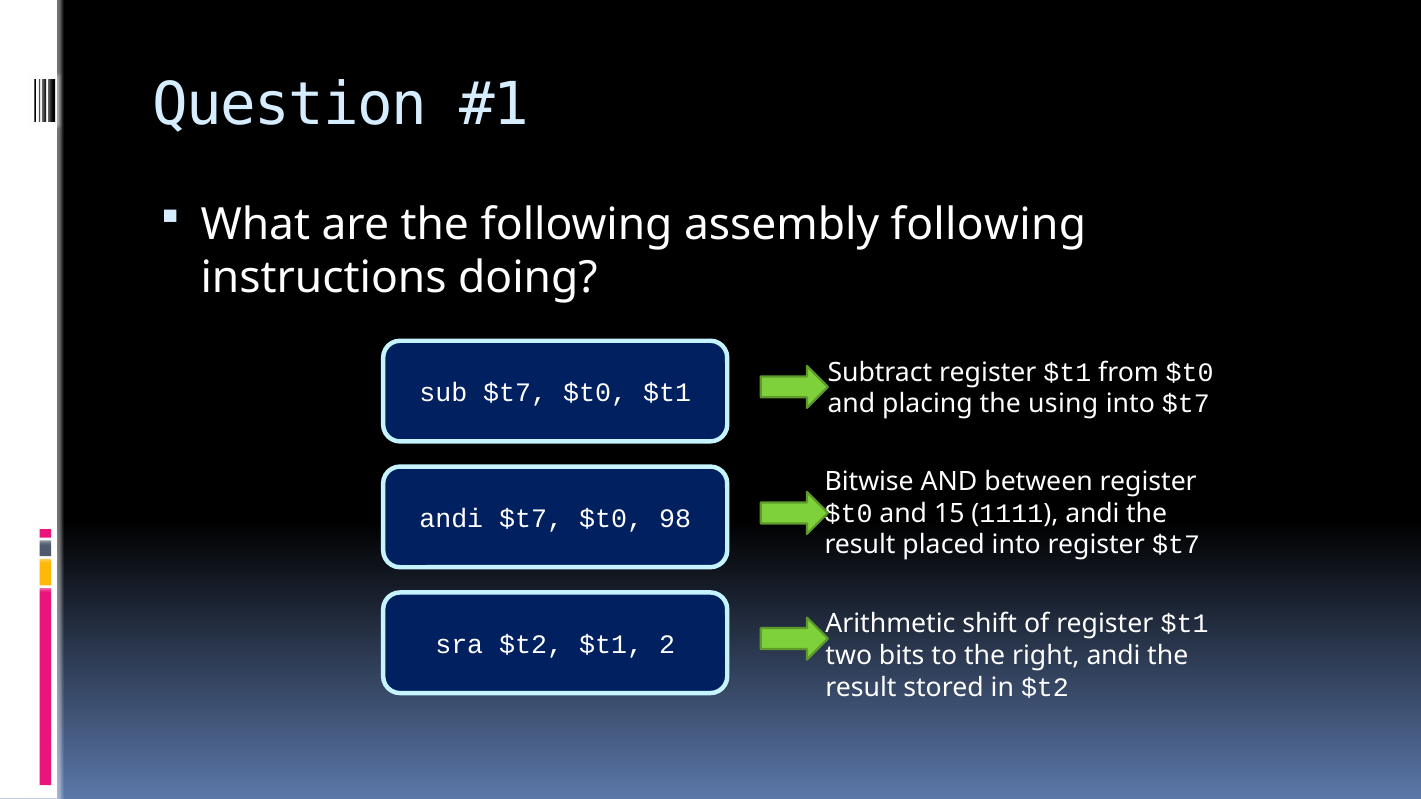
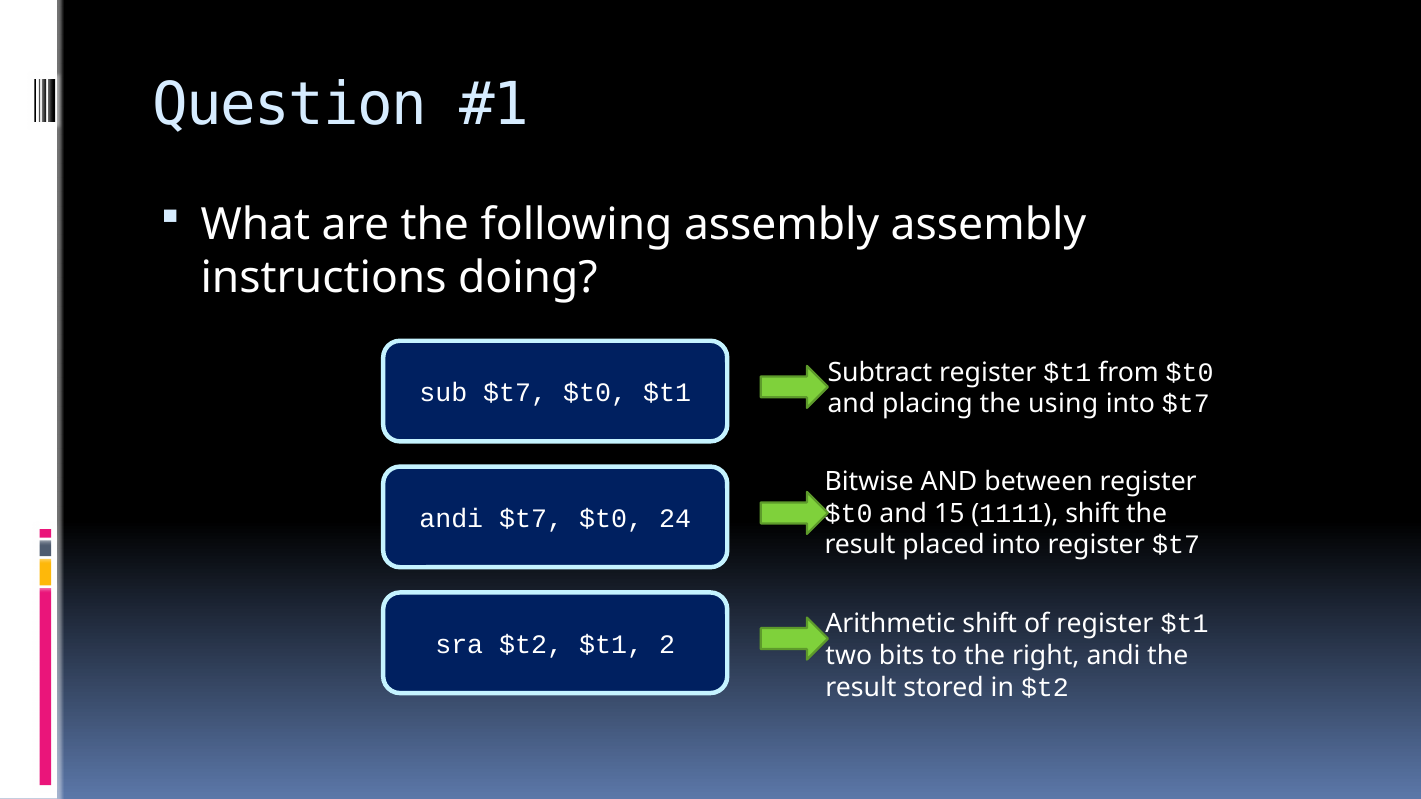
assembly following: following -> assembly (989, 225)
1111 andi: andi -> shift (1092, 513)
98: 98 -> 24 (675, 519)
